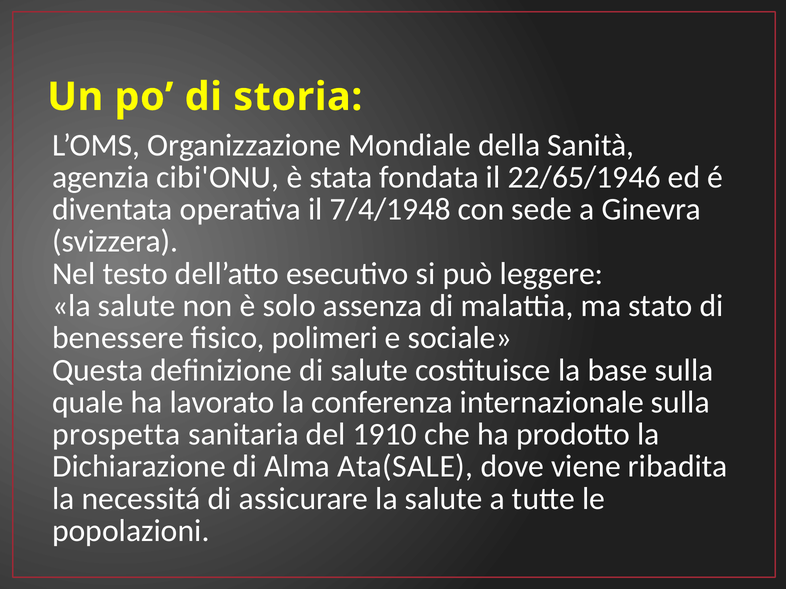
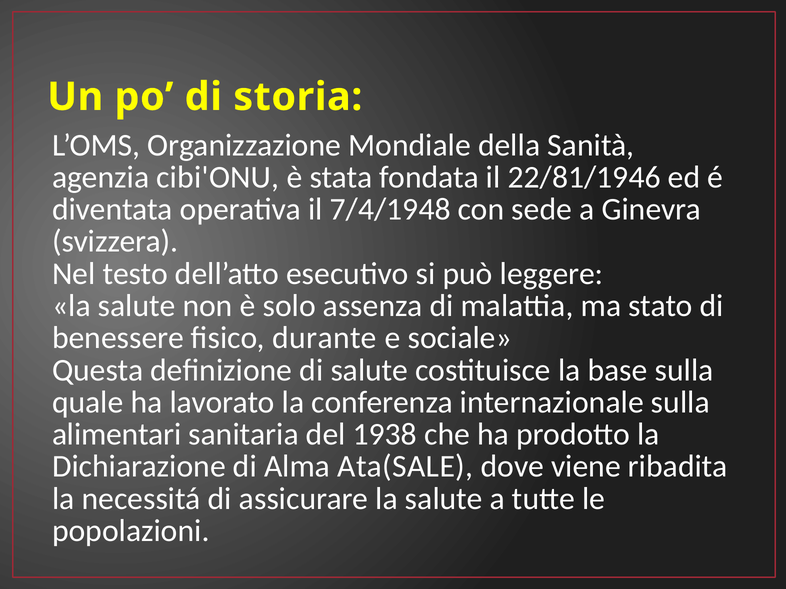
22/65/1946: 22/65/1946 -> 22/81/1946 (584, 177)
polimeri: polimeri -> durante (325, 338)
prospetta: prospetta -> alimentari (117, 435)
1910: 1910 -> 1938 (385, 435)
